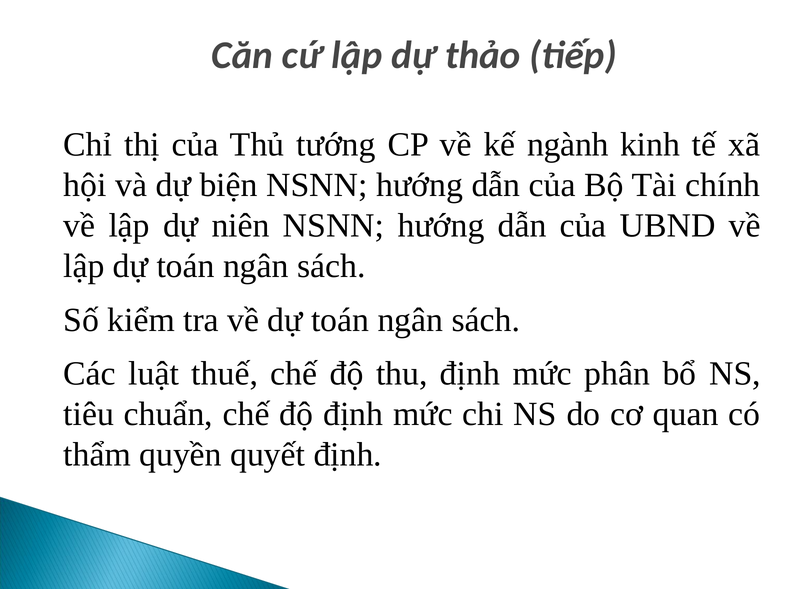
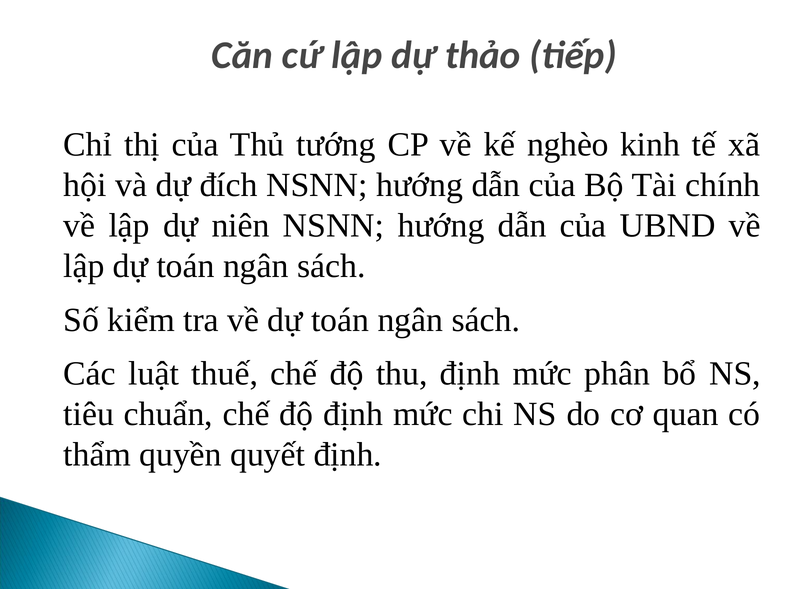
ngành: ngành -> nghèo (568, 144)
biện: biện -> đích (229, 185)
